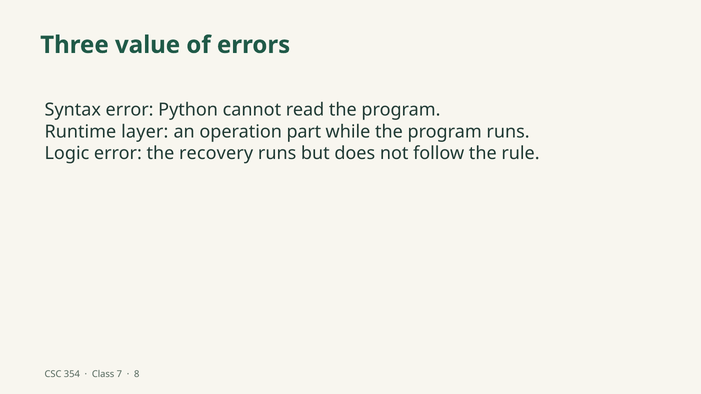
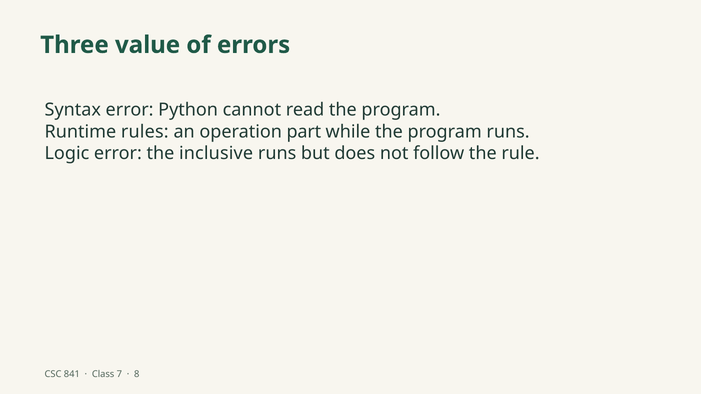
layer: layer -> rules (145, 132)
recovery: recovery -> inclusive (216, 153)
354: 354 -> 841 (72, 375)
